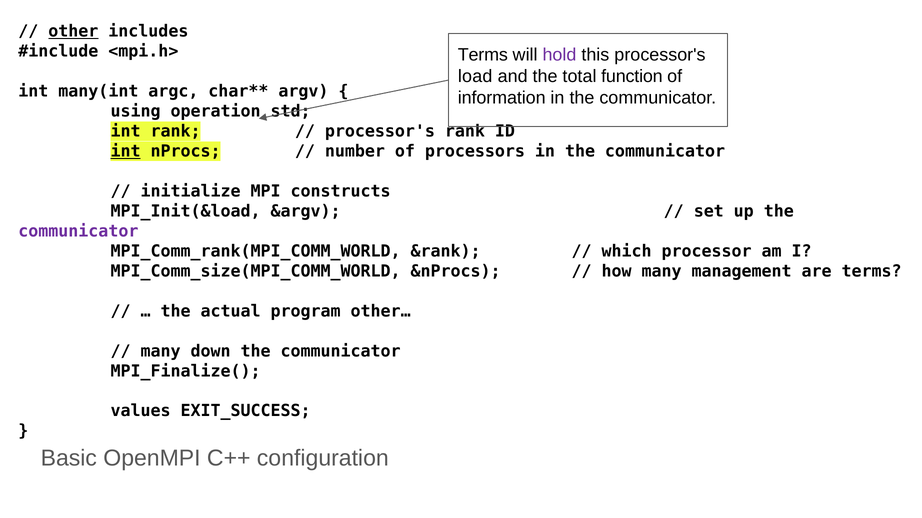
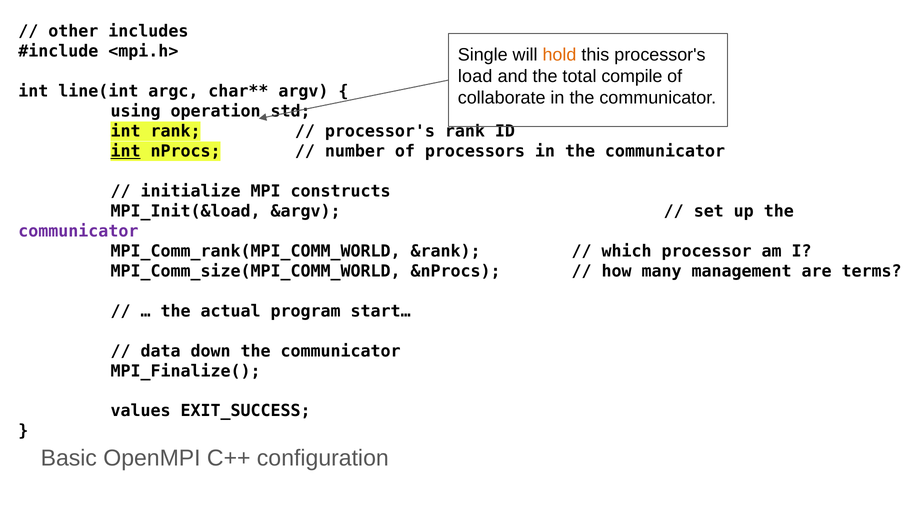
other underline: present -> none (73, 31)
Terms: Terms -> Single (483, 55)
hold colour: purple -> orange (559, 55)
function: function -> compile (632, 76)
many(int: many(int -> line(int (98, 91)
information: information -> collaborate (502, 98)
other…: other… -> start… (381, 312)
many: many -> data (161, 352)
